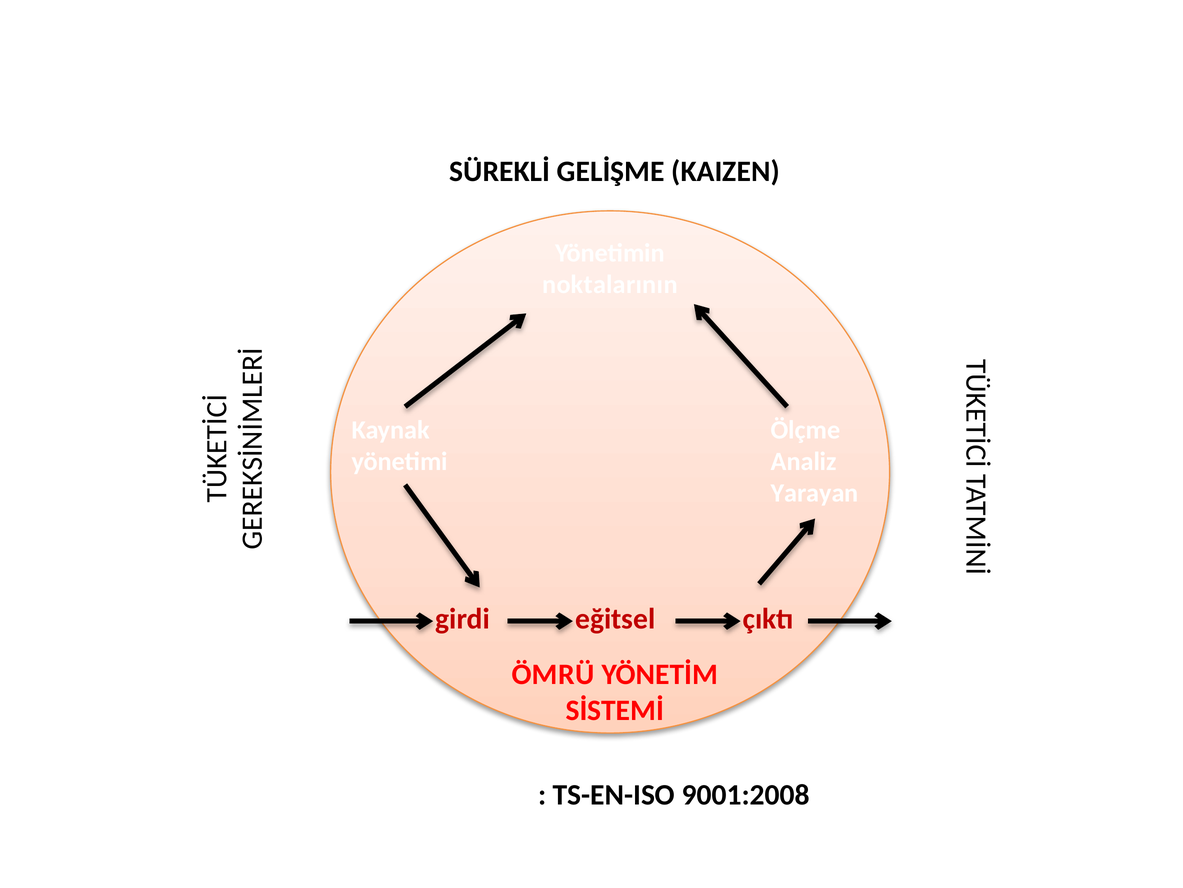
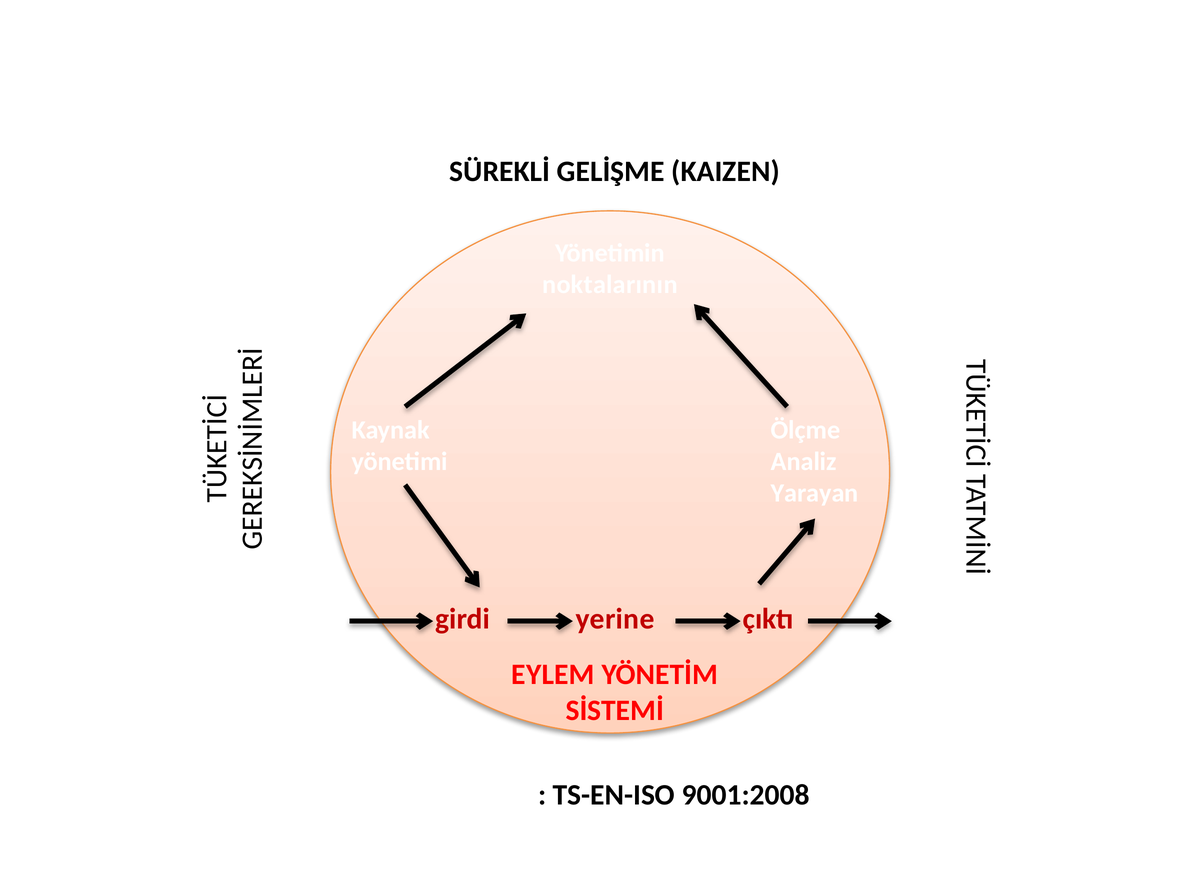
eğitsel: eğitsel -> yerine (615, 618)
ÖMRÜ: ÖMRÜ -> EYLEM (553, 674)
